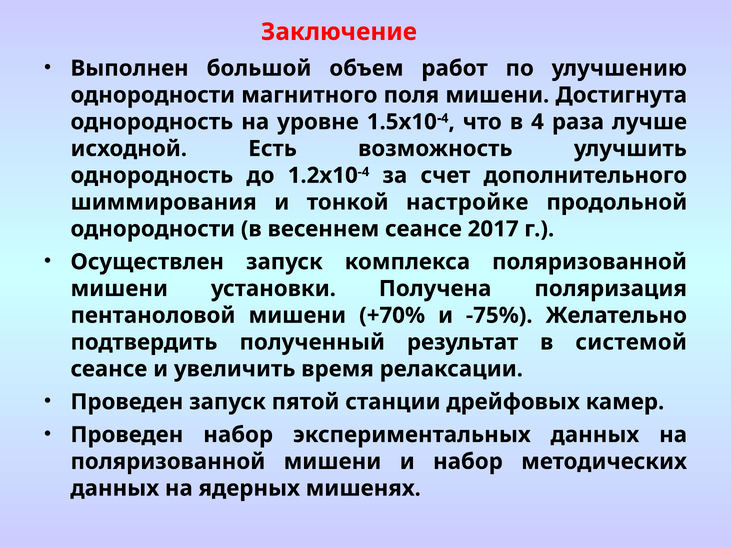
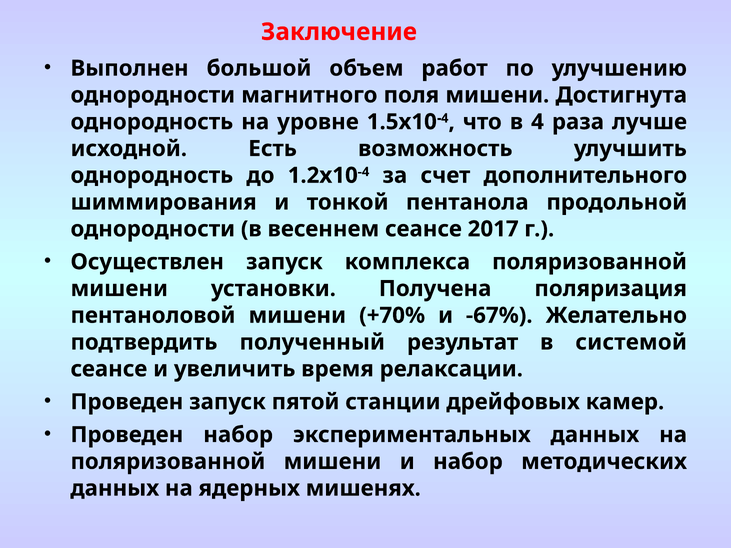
настройке: настройке -> пентанола (467, 202)
-75%: -75% -> -67% (499, 316)
